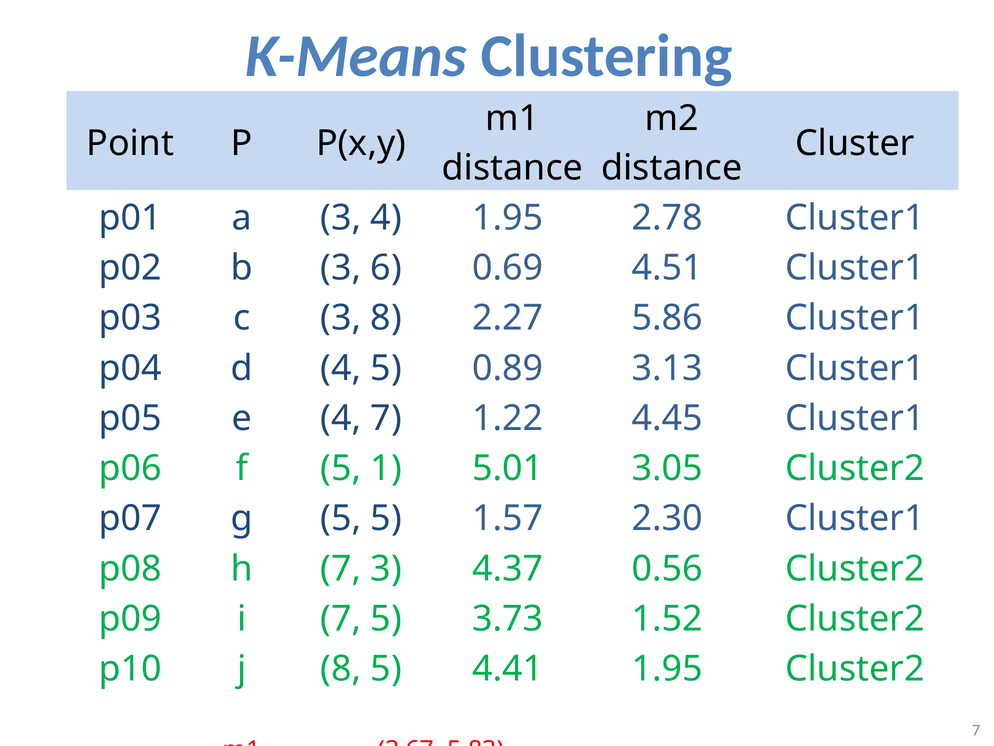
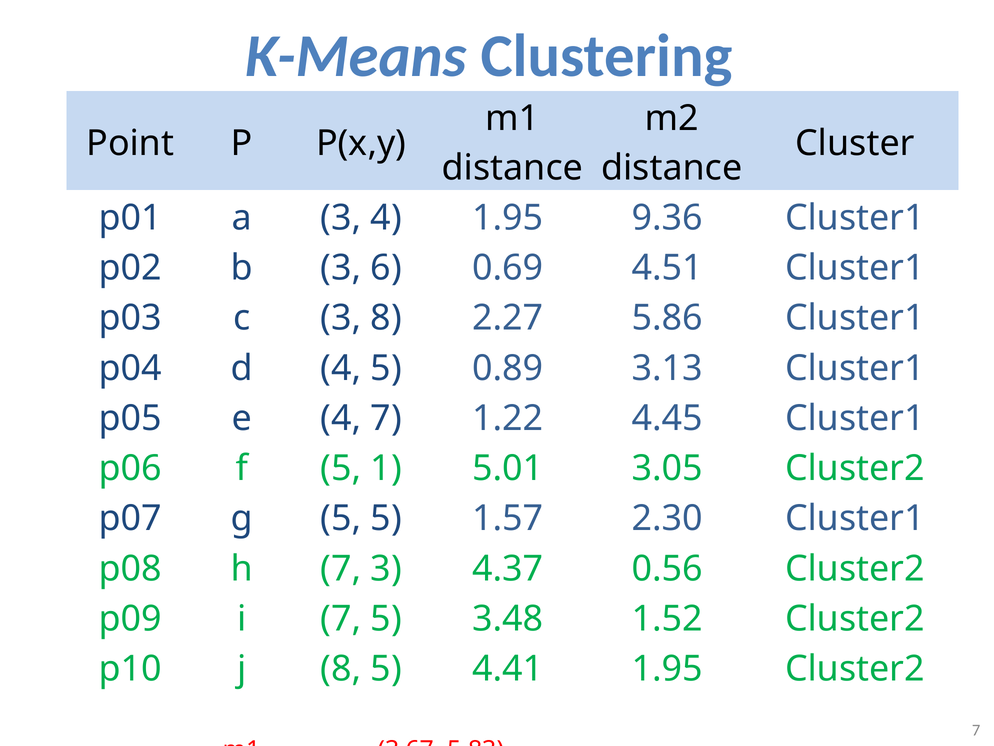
2.78: 2.78 -> 9.36 (667, 218)
3.73: 3.73 -> 3.48 (508, 618)
